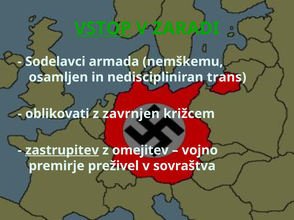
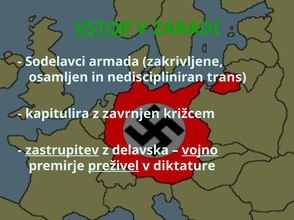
nemškemu: nemškemu -> zakrivljene (183, 62)
oblikovati: oblikovati -> kapitulira (57, 114)
omejitev: omejitev -> delavska (140, 151)
vojno underline: none -> present (200, 151)
preživel underline: none -> present (113, 166)
sovraštva: sovraštva -> diktature (184, 166)
